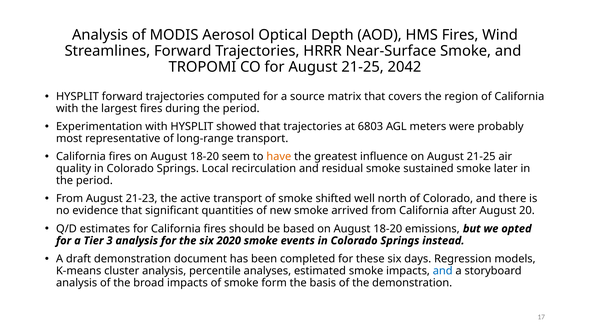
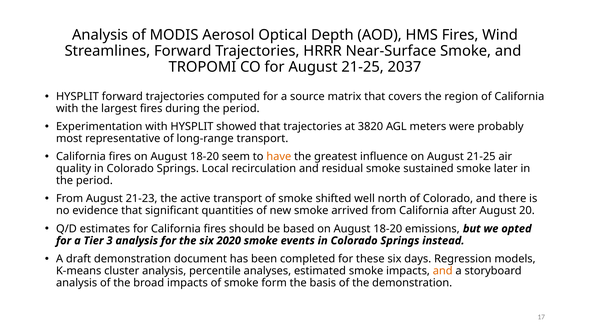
2042: 2042 -> 2037 (404, 67)
6803: 6803 -> 3820 (370, 127)
and colour: blue -> orange (443, 271)
